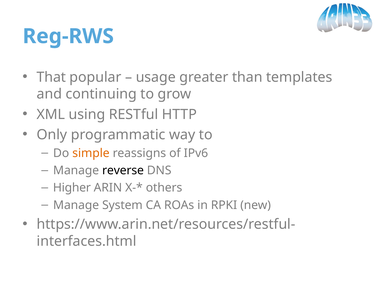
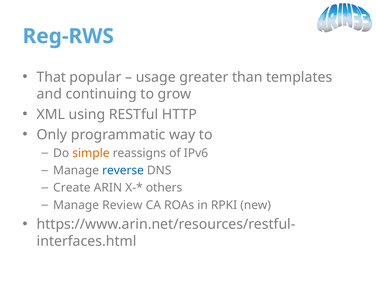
reverse colour: black -> blue (123, 170)
Higher: Higher -> Create (72, 188)
System: System -> Review (122, 205)
